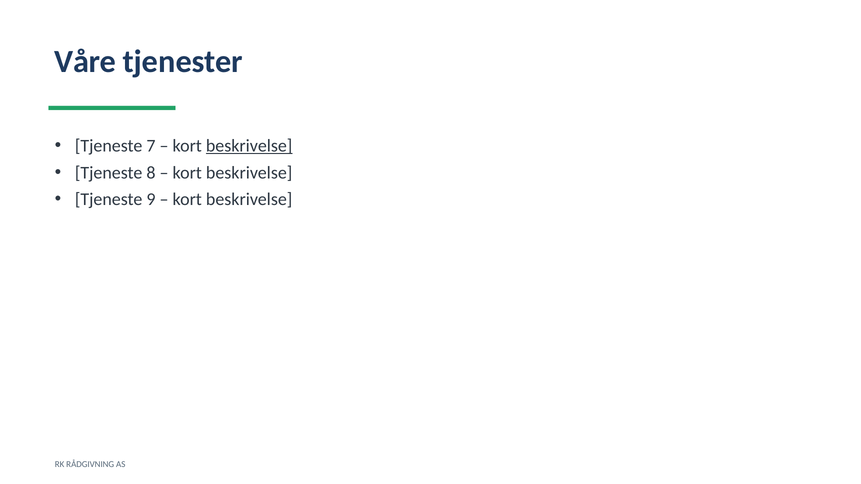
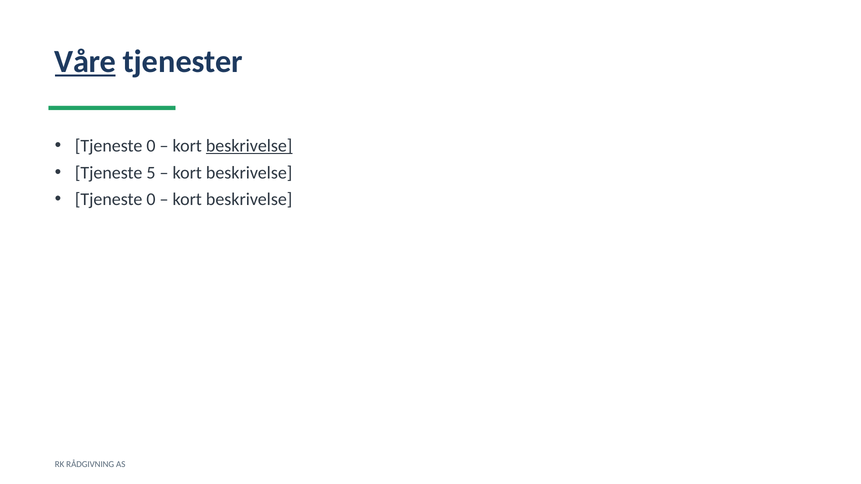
Våre underline: none -> present (85, 61)
7: 7 -> 0 (151, 146)
8: 8 -> 5 (151, 173)
9: 9 -> 0 (151, 200)
